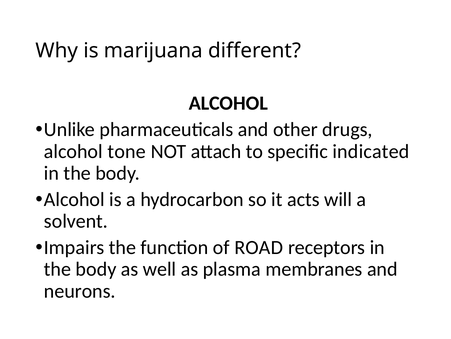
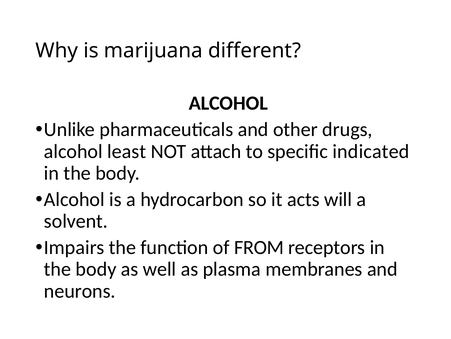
tone: tone -> least (127, 151)
ROAD: ROAD -> FROM (259, 247)
